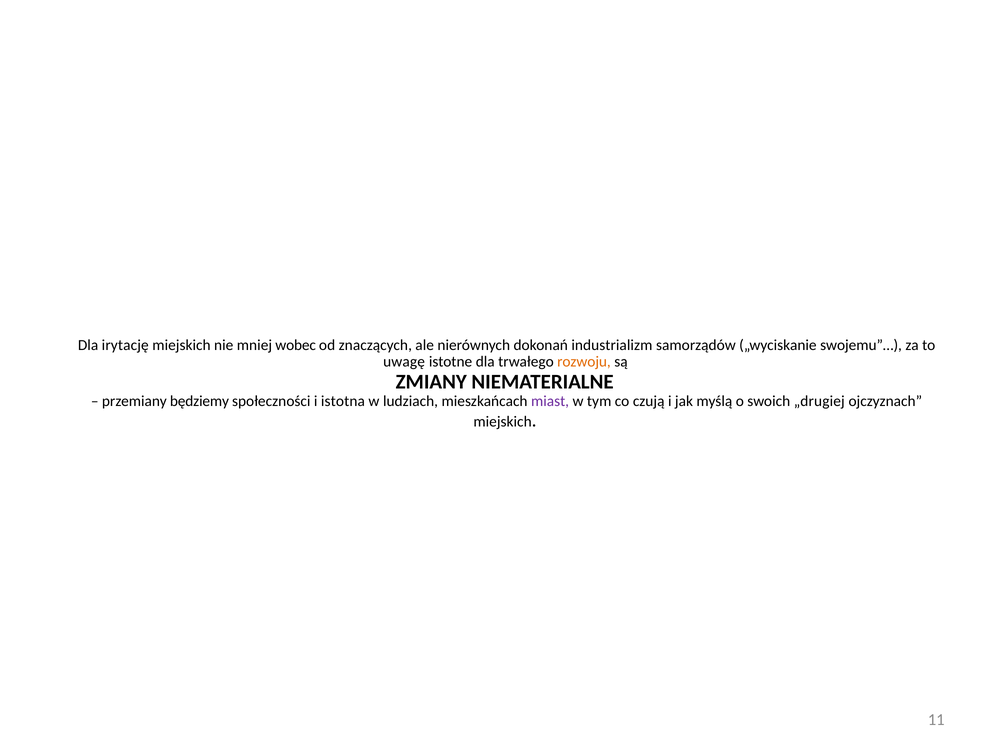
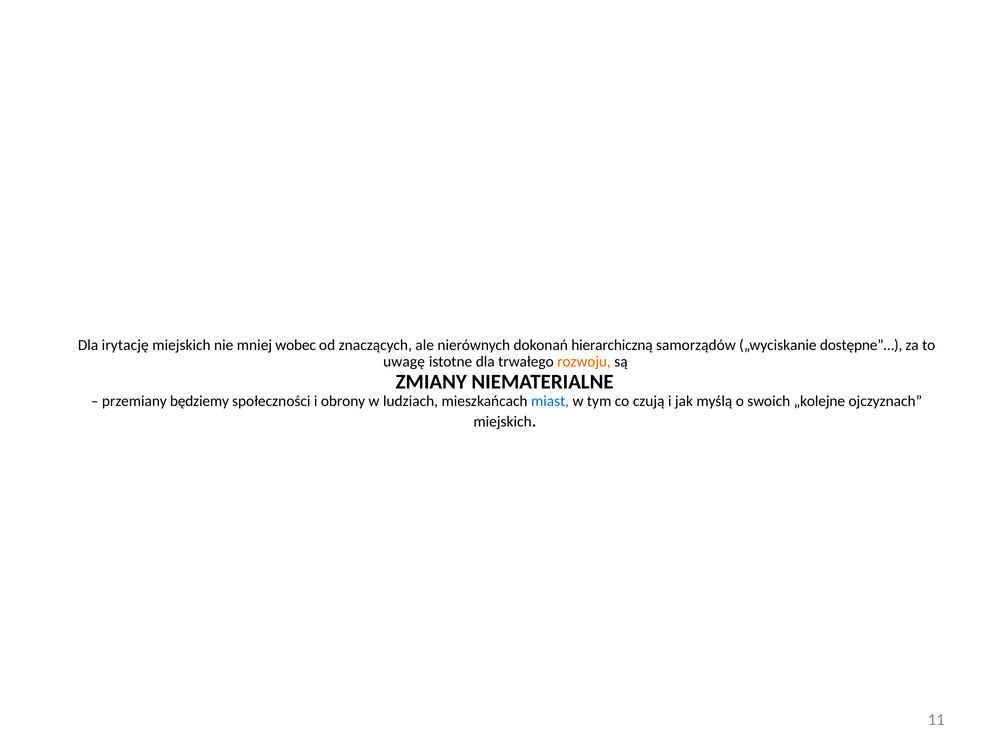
industrializm: industrializm -> hierarchiczną (612, 345)
swojemu”…: swojemu”… -> dostępne”… (861, 345)
istotna: istotna -> obrony (343, 401)
miast colour: purple -> blue (550, 401)
„drugiej: „drugiej -> „kolejne (819, 401)
